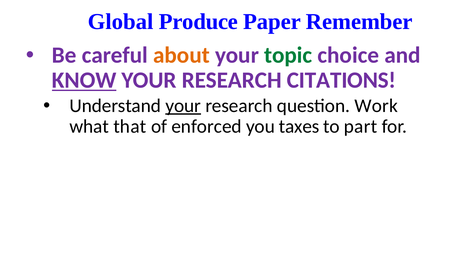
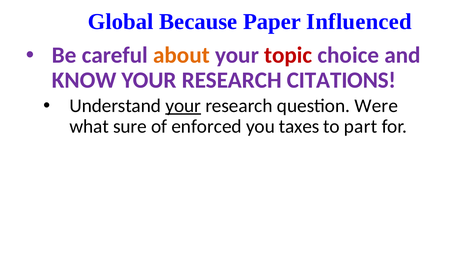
Produce: Produce -> Because (198, 22)
Remember: Remember -> Influenced (359, 22)
topic colour: green -> red (288, 55)
KNOW underline: present -> none (84, 80)
Work: Work -> Were (376, 106)
that: that -> sure (130, 127)
